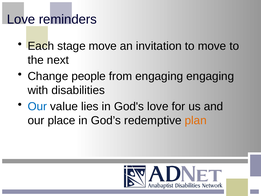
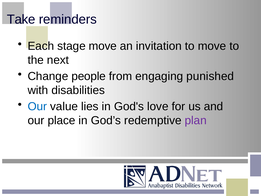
Love: Love -> Take (21, 19)
engaging engaging: engaging -> punished (210, 76)
plan colour: orange -> purple (196, 120)
